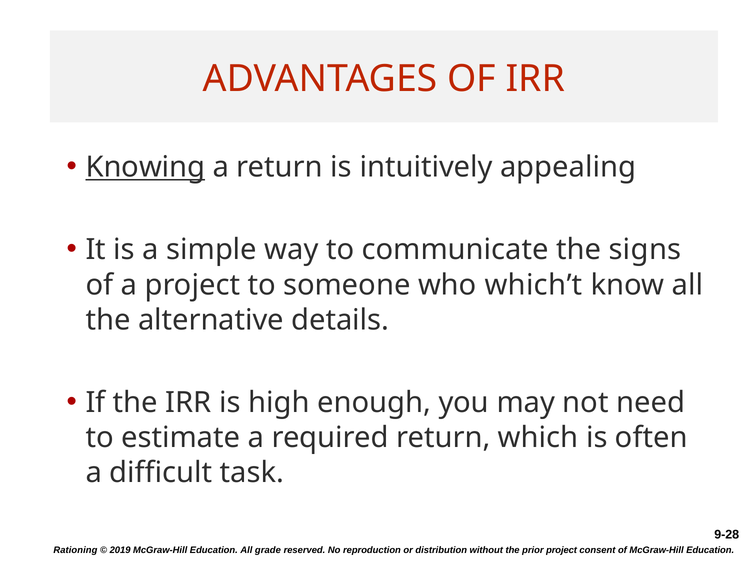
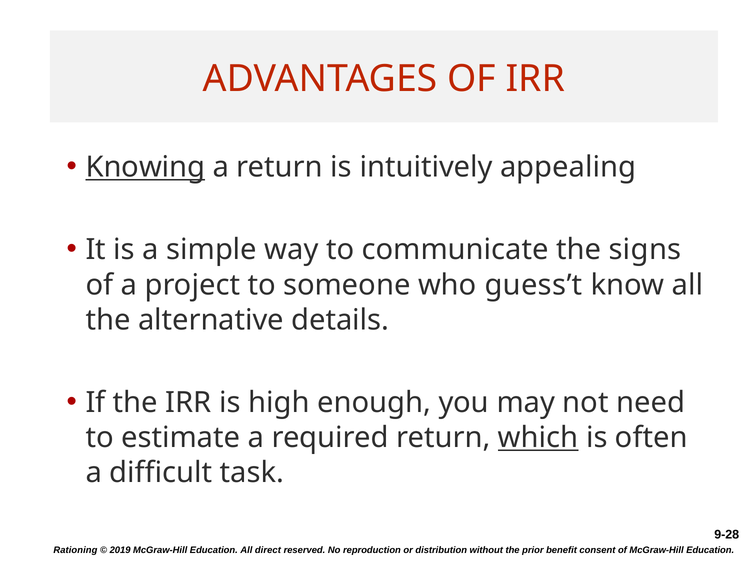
which’t: which’t -> guess’t (534, 285)
which underline: none -> present (538, 437)
grade: grade -> direct (268, 550)
prior project: project -> benefit (562, 550)
